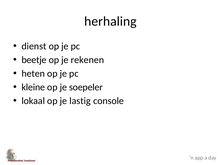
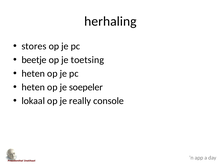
dienst: dienst -> stores (34, 46)
rekenen: rekenen -> toetsing (87, 60)
kleine: kleine -> heten (33, 88)
lastig: lastig -> really (80, 101)
